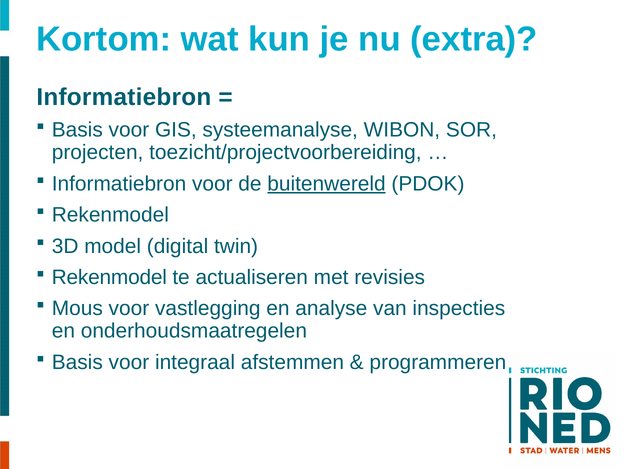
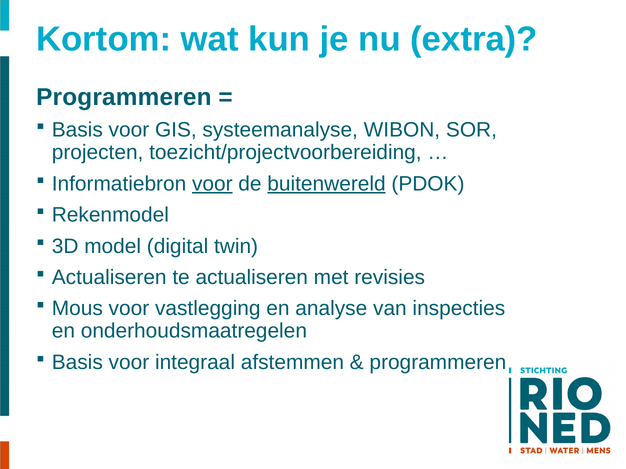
Informatiebron: Informatiebron -> Programmeren (124, 97)
voor underline: none -> present (212, 184)
Rekenmodel: Rekenmodel -> Actualiseren (109, 278)
